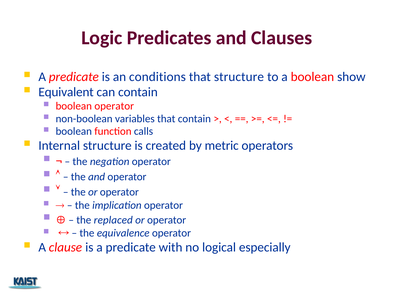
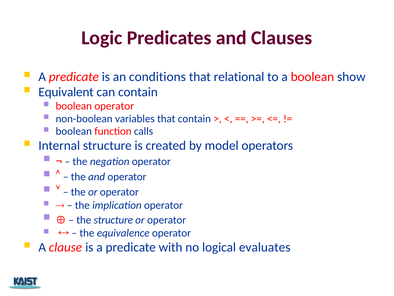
that structure: structure -> relational (239, 77)
metric: metric -> model (222, 145)
the replaced: replaced -> structure (113, 220)
especially: especially -> evaluates (265, 247)
